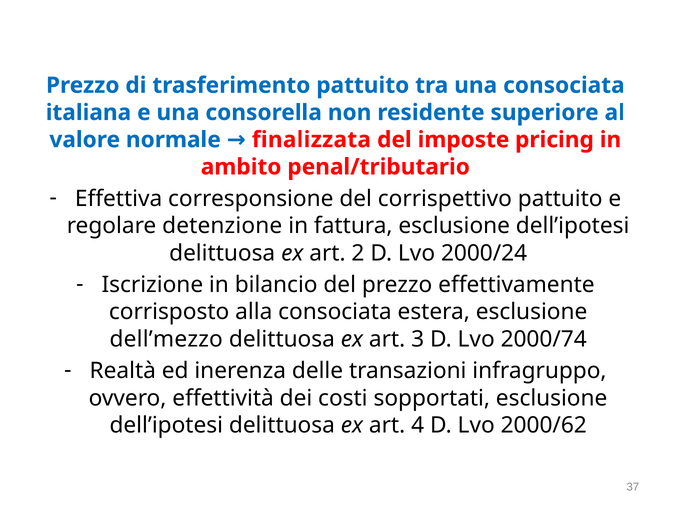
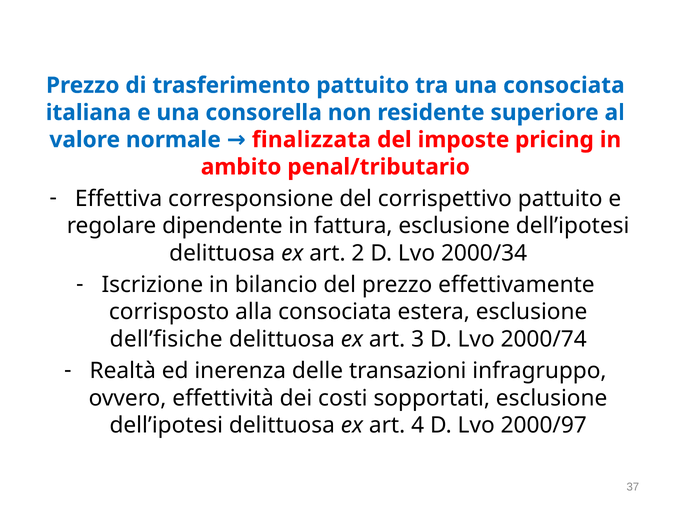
detenzione: detenzione -> dipendente (222, 226)
2000/24: 2000/24 -> 2000/34 (484, 253)
dell’mezzo: dell’mezzo -> dell’fisiche (166, 339)
2000/62: 2000/62 -> 2000/97 (544, 425)
